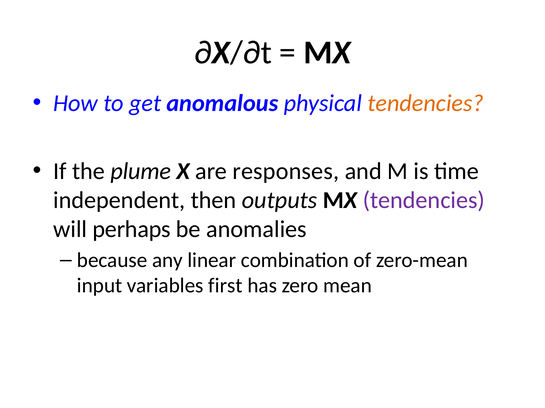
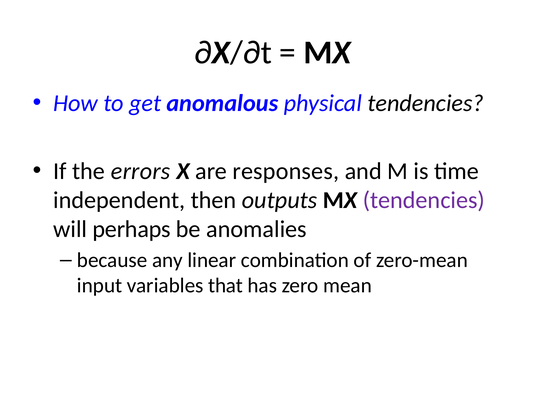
tendencies colour: orange -> black (426, 103)
plume: plume -> errors (141, 171)
first: first -> that (226, 286)
